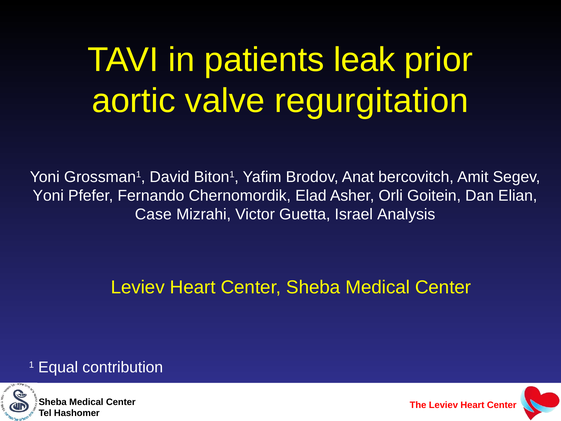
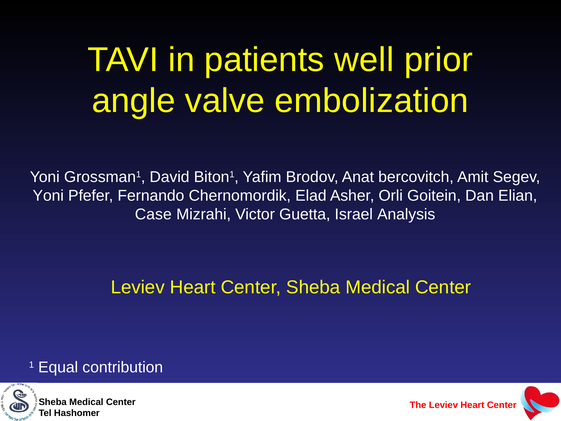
leak: leak -> well (364, 60)
aortic: aortic -> angle (134, 101)
regurgitation: regurgitation -> embolization (372, 101)
